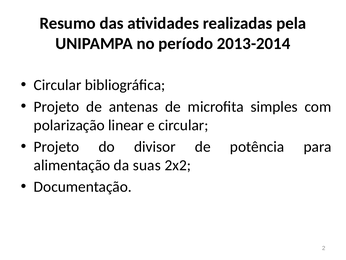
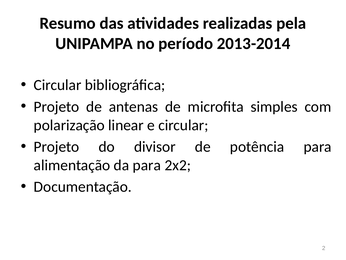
da suas: suas -> para (147, 165)
